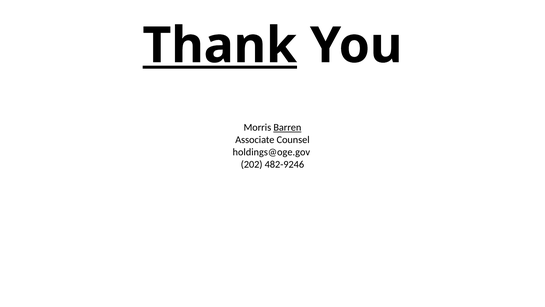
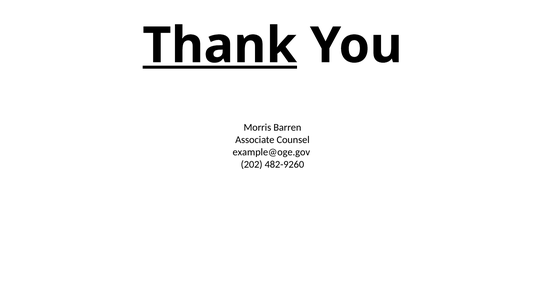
Barren underline: present -> none (287, 127)
holdings@oge.gov: holdings@oge.gov -> example@oge.gov (271, 152)
482-9246: 482-9246 -> 482-9260 (284, 164)
